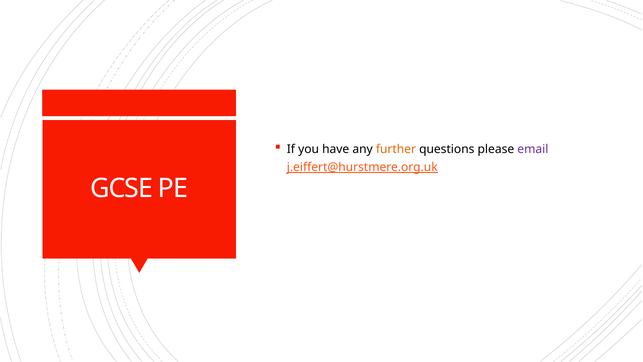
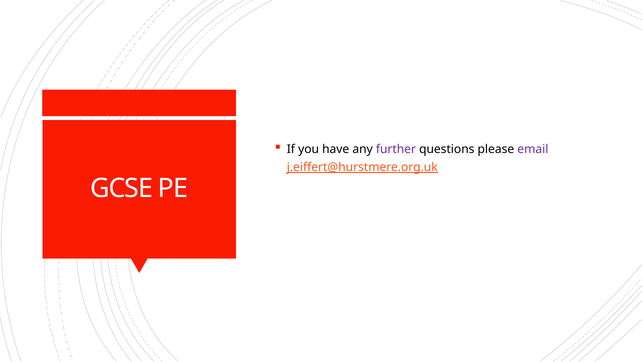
further colour: orange -> purple (396, 149)
